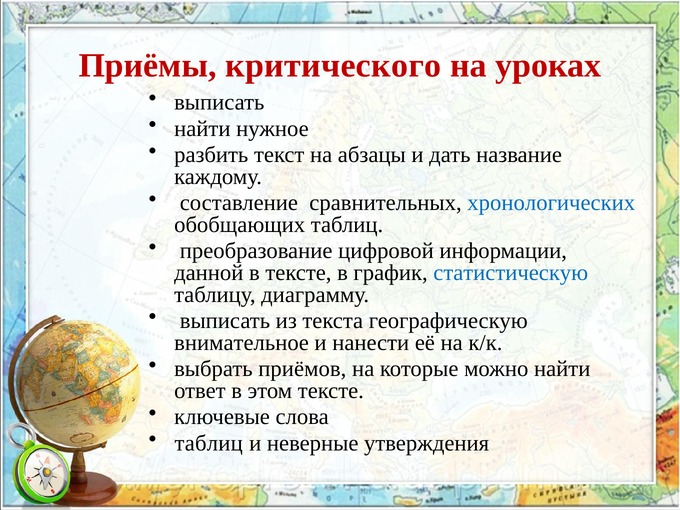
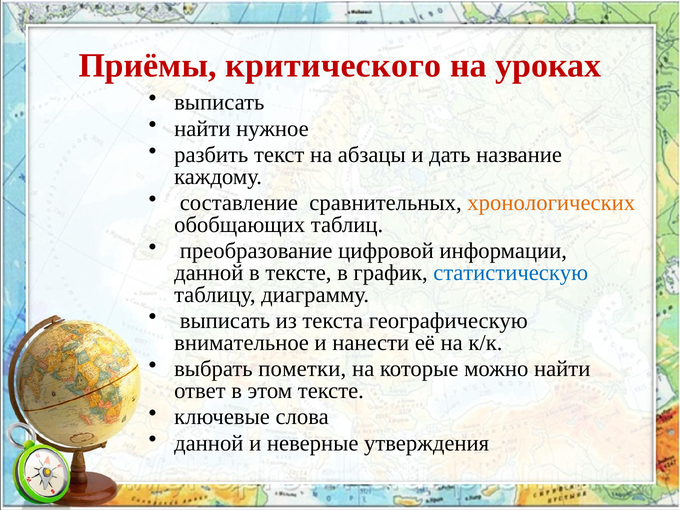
хронологических colour: blue -> orange (551, 203)
приёмов: приёмов -> пометки (302, 369)
таблиц: таблиц -> данной (209, 443)
